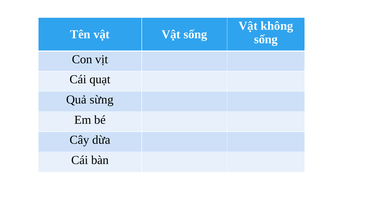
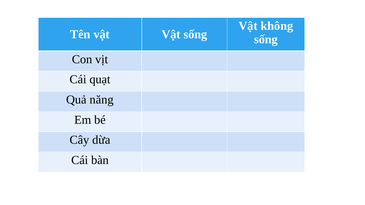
sừng: sừng -> năng (102, 100)
